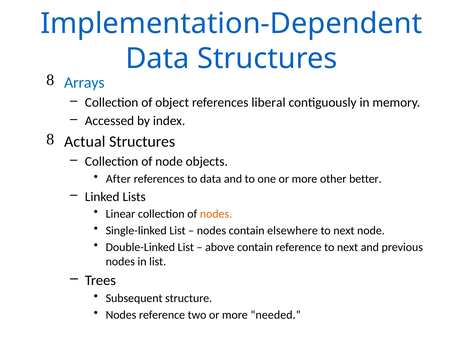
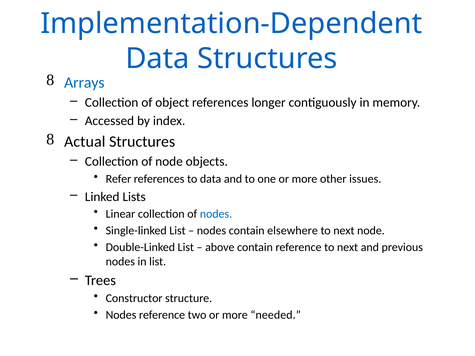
liberal: liberal -> longer (269, 103)
After: After -> Refer (118, 179)
better: better -> issues (365, 179)
nodes colour: orange -> blue (216, 214)
Subsequent: Subsequent -> Constructor (134, 299)
